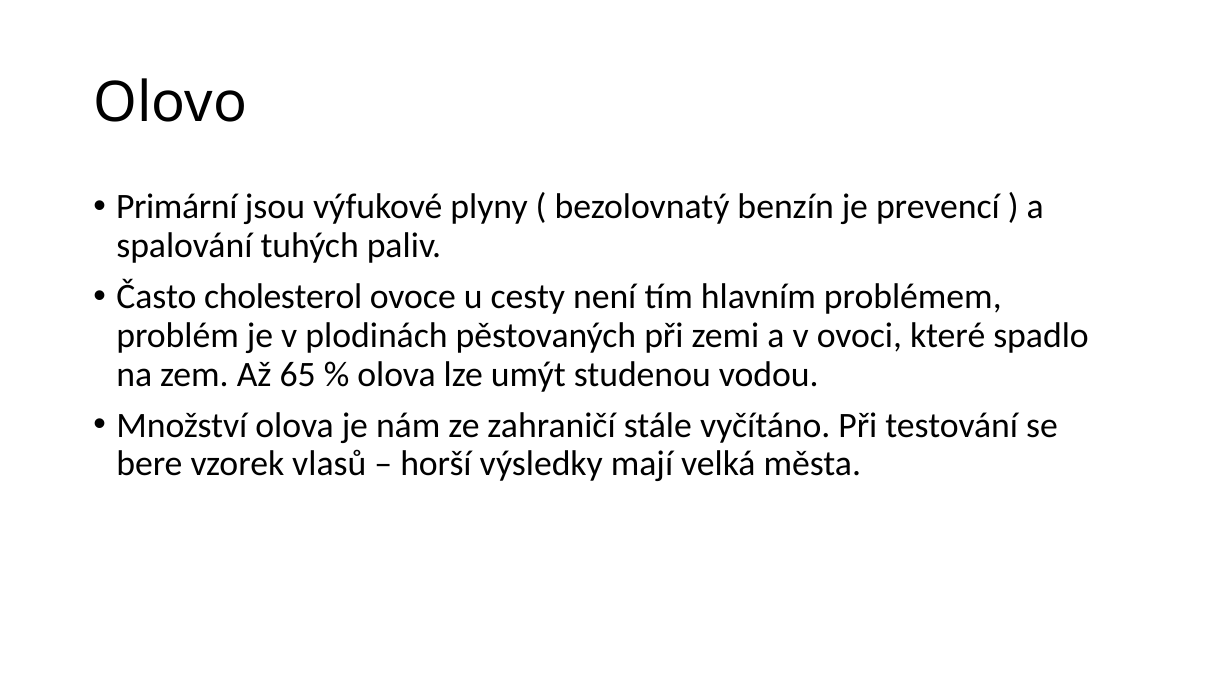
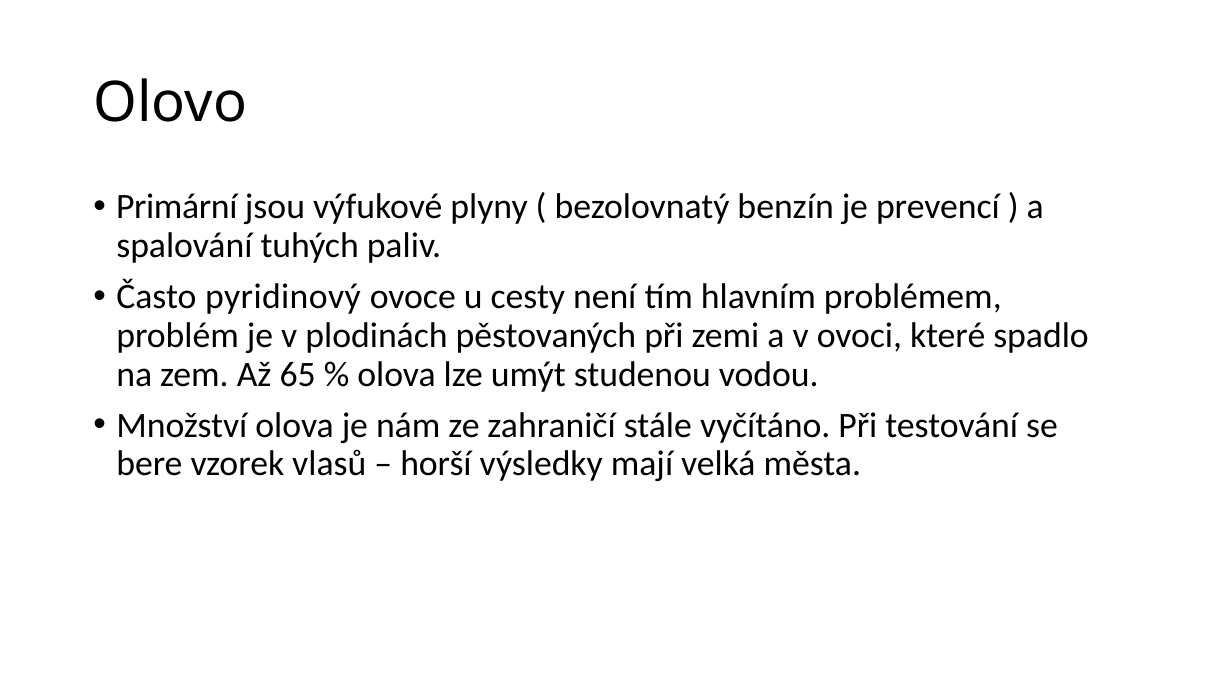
cholesterol: cholesterol -> pyridinový (283, 297)
